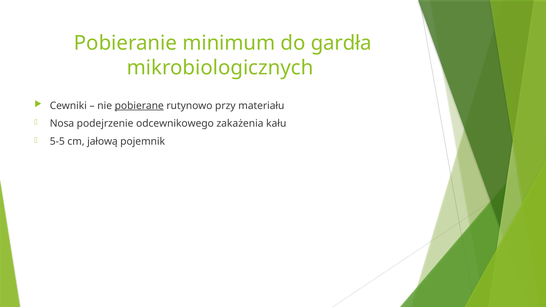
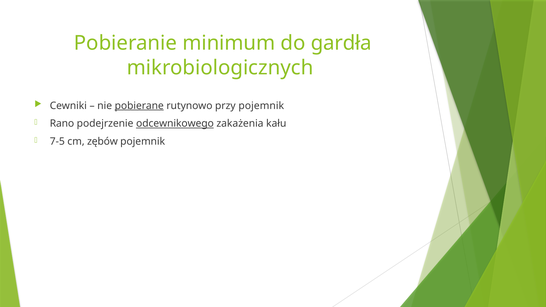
przy materiału: materiału -> pojemnik (261, 106)
Nosa: Nosa -> Rano (62, 124)
odcewnikowego underline: none -> present (175, 124)
5-5: 5-5 -> 7-5 (57, 142)
jałową: jałową -> zębów (102, 142)
